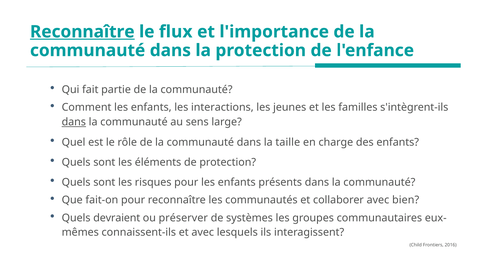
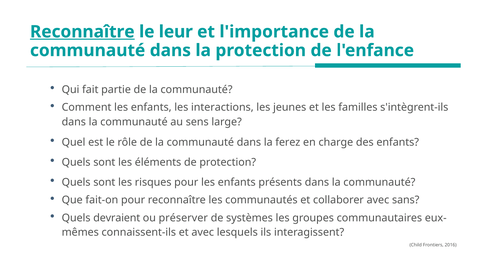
flux: flux -> leur (176, 32)
dans underline: present -> none (74, 122)
taille: taille -> ferez (288, 142)
bien: bien -> sans (406, 200)
